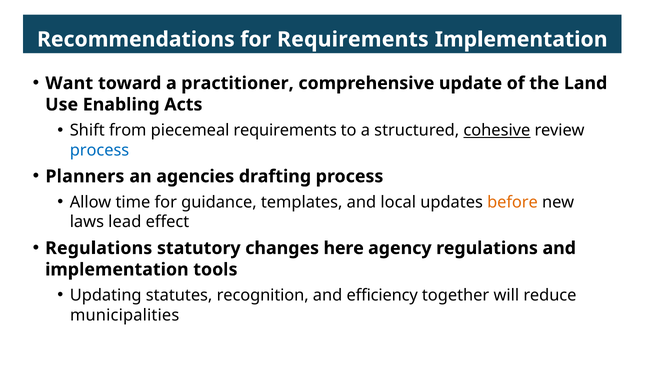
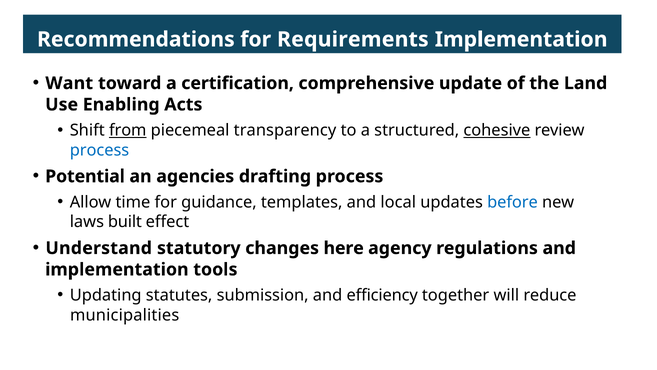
practitioner: practitioner -> certification (238, 83)
from underline: none -> present (128, 130)
piecemeal requirements: requirements -> transparency (285, 130)
Planners: Planners -> Potential (85, 176)
before colour: orange -> blue (513, 202)
lead: lead -> built (125, 222)
Regulations: Regulations -> Understand (99, 248)
recognition: recognition -> submission (263, 295)
